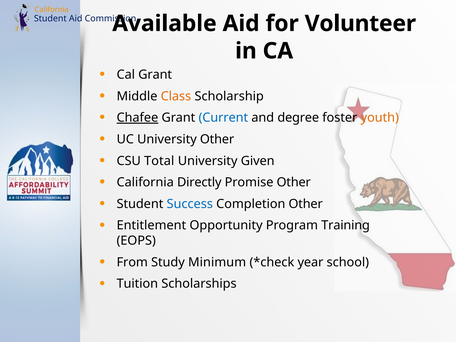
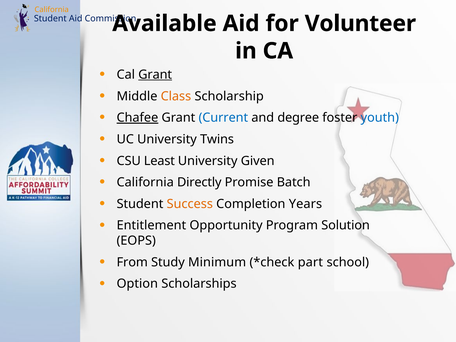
Grant underline: none -> present (155, 75)
youth colour: orange -> blue (380, 118)
University Other: Other -> Twins (217, 139)
Total: Total -> Least (159, 161)
Promise Other: Other -> Batch (294, 182)
Success colour: blue -> orange (190, 204)
Completion Other: Other -> Years (306, 204)
Training: Training -> Solution (346, 225)
year: year -> part (310, 262)
Tuition: Tuition -> Option (137, 284)
